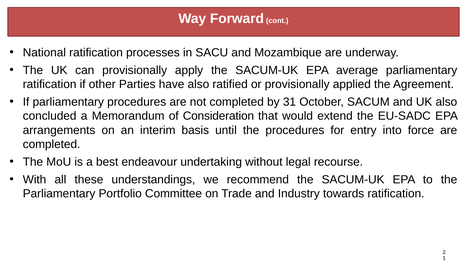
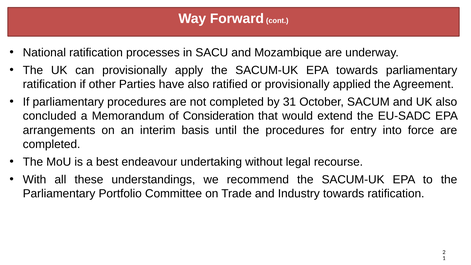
EPA average: average -> towards (357, 70)
